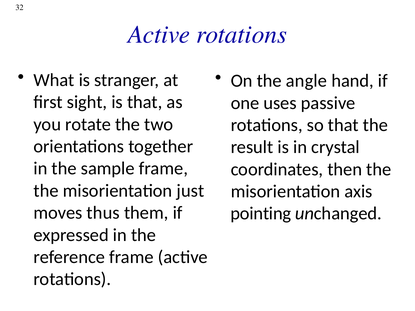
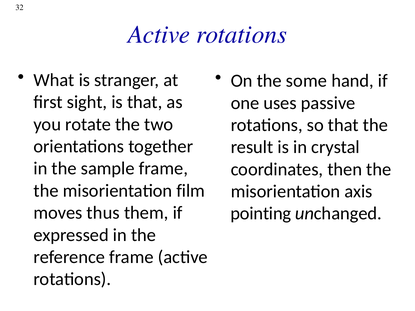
angle: angle -> some (307, 81)
just: just -> film (191, 191)
